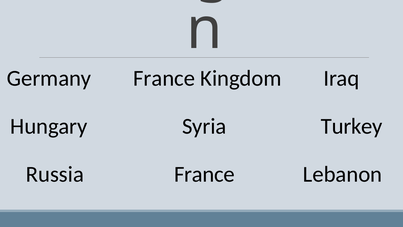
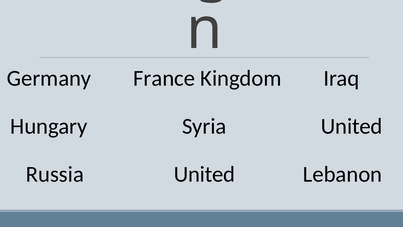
Turkey: Turkey -> United (352, 126)
France: France -> United (204, 174)
